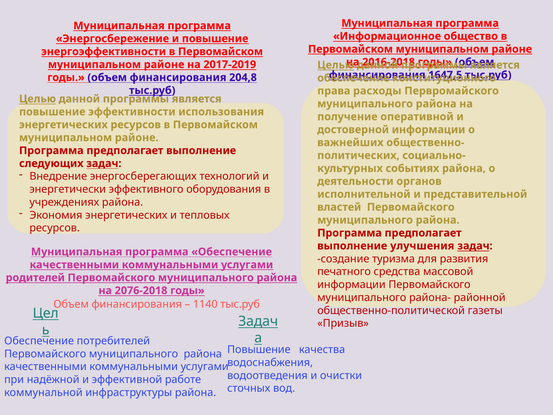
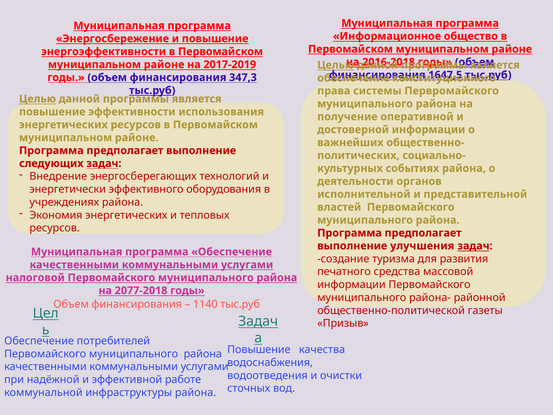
204,8: 204,8 -> 347,3 (243, 77)
расходы: расходы -> системы (377, 91)
родителей: родителей -> налоговой (35, 278)
2076-2018: 2076-2018 -> 2077-2018 (141, 290)
